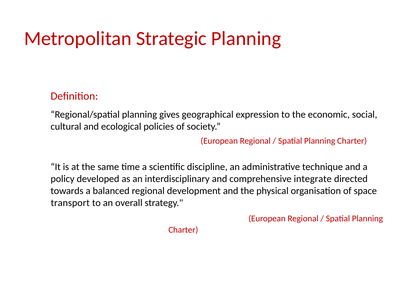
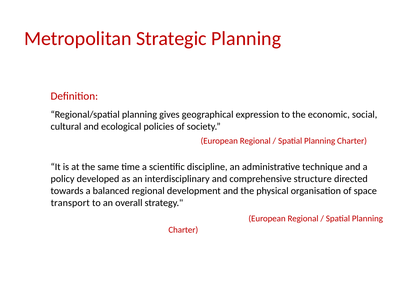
integrate: integrate -> structure (313, 179)
